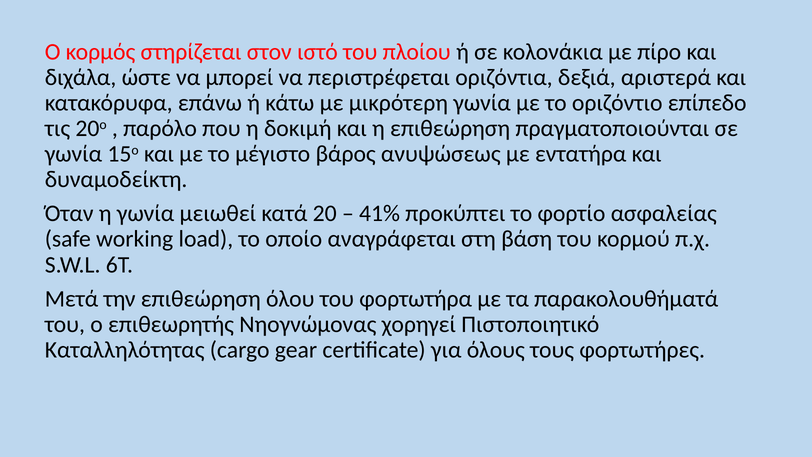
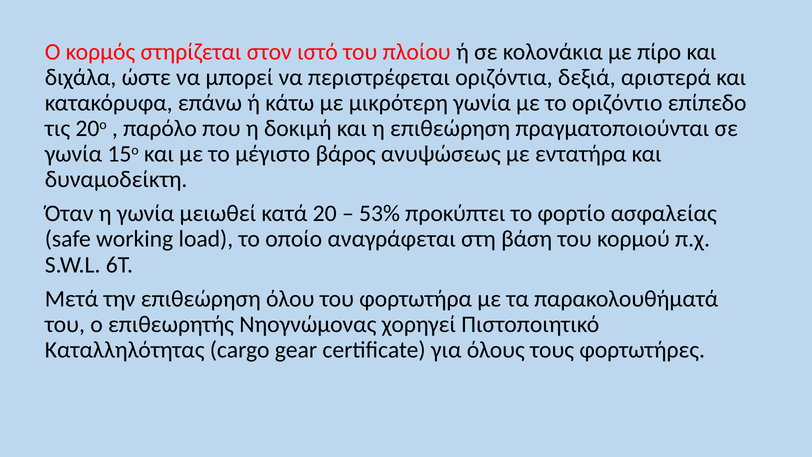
41%: 41% -> 53% (380, 213)
